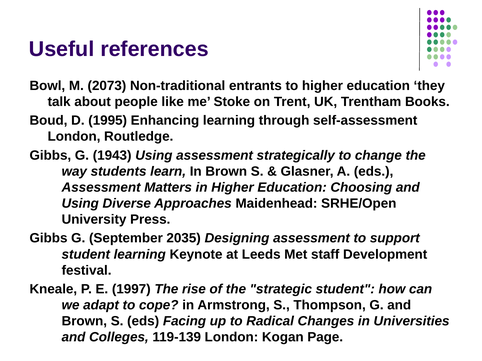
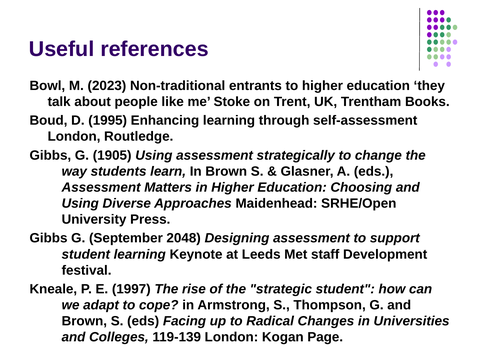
2073: 2073 -> 2023 (107, 86)
1943: 1943 -> 1905 (112, 156)
2035: 2035 -> 2048 (184, 239)
